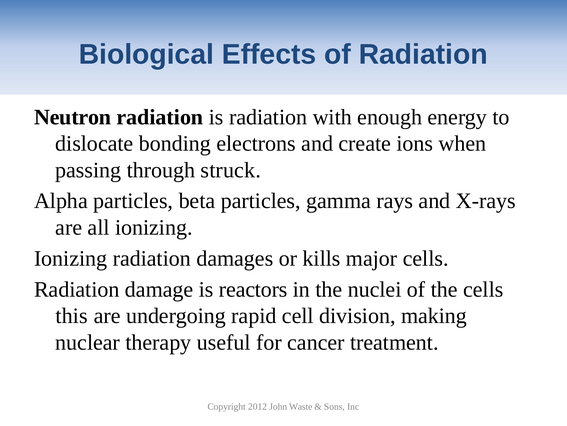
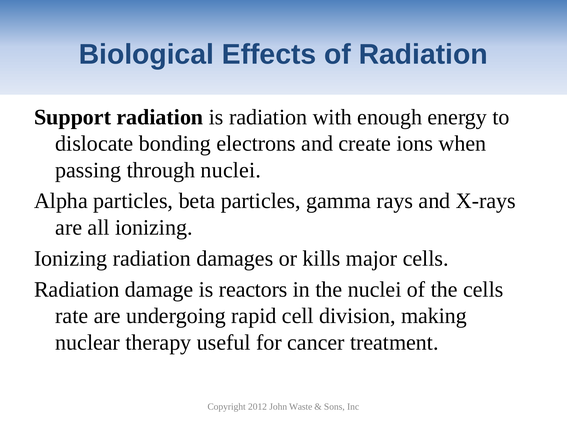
Neutron: Neutron -> Support (73, 117)
through struck: struck -> nuclei (231, 170)
this: this -> rate (72, 315)
